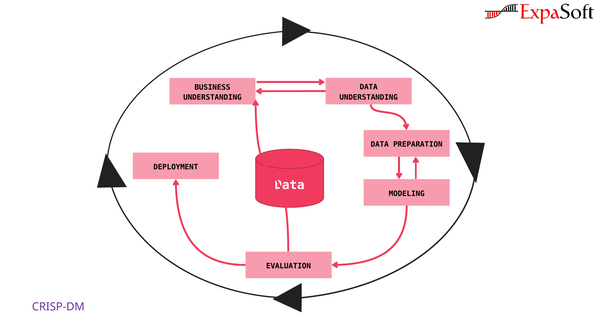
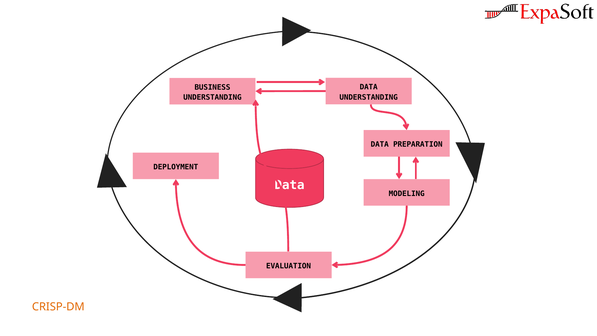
CRISP-DM colour: purple -> orange (58, 307)
